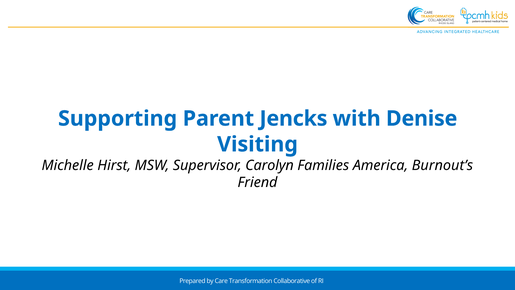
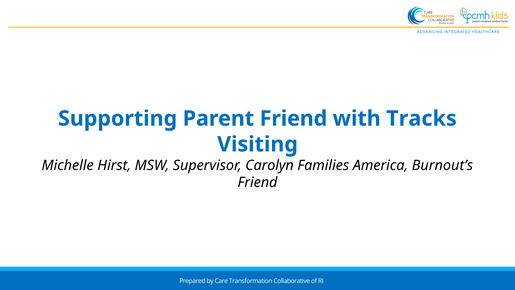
Parent Jencks: Jencks -> Friend (293, 118)
Denise: Denise -> Tracks (422, 118)
